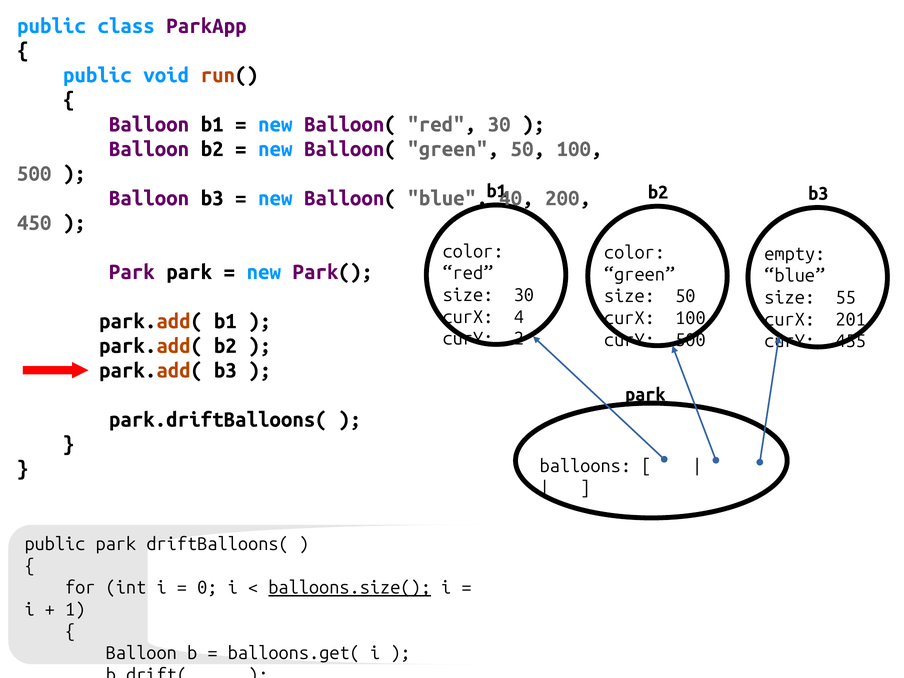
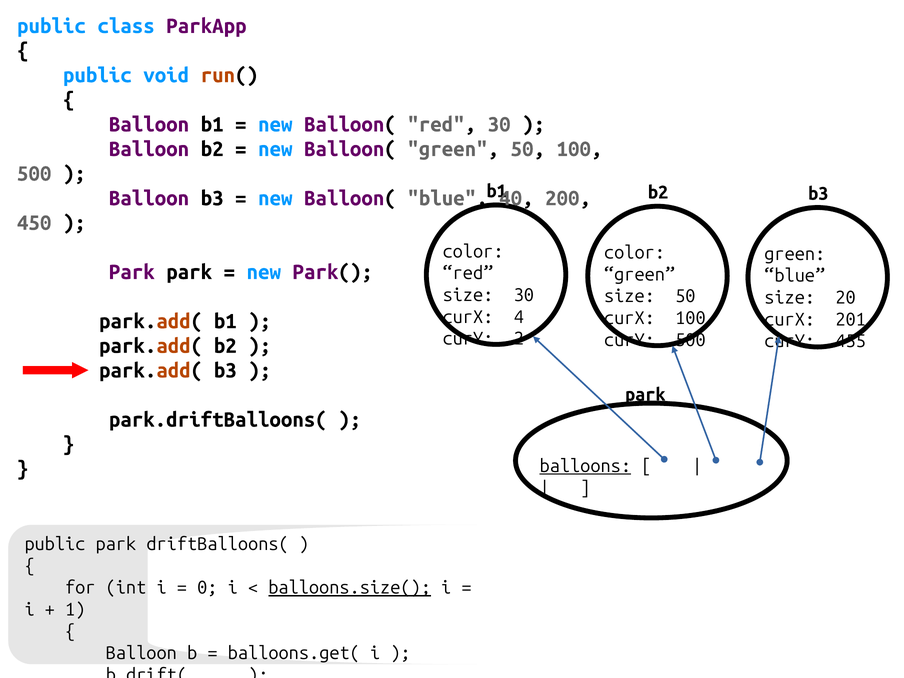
empty: empty -> green (795, 254)
55: 55 -> 20 (846, 298)
balloons underline: none -> present (585, 466)
